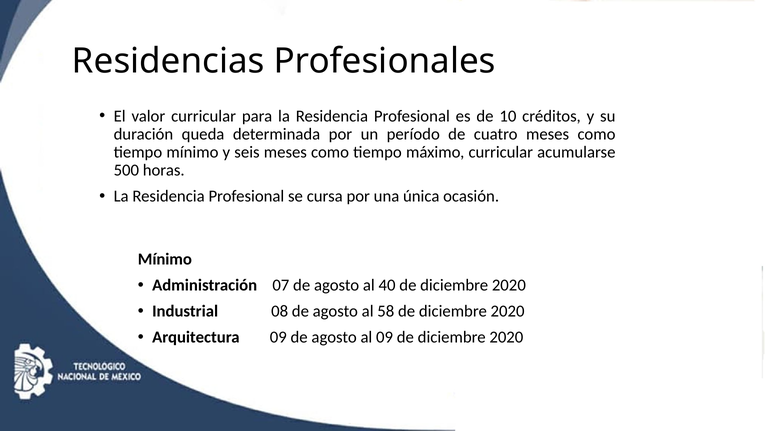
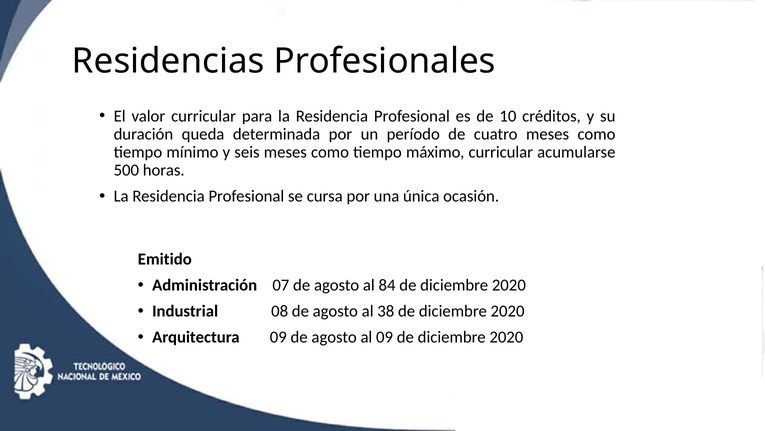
Mínimo: Mínimo -> Emitido (165, 259)
40: 40 -> 84 (387, 285)
58: 58 -> 38 (386, 311)
